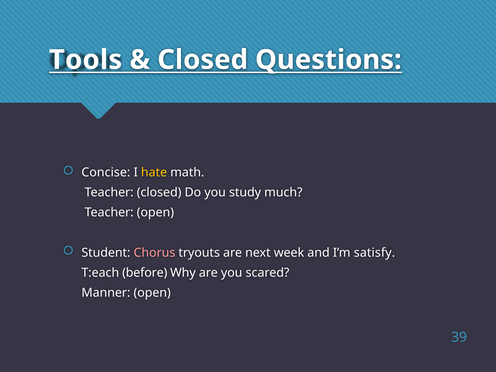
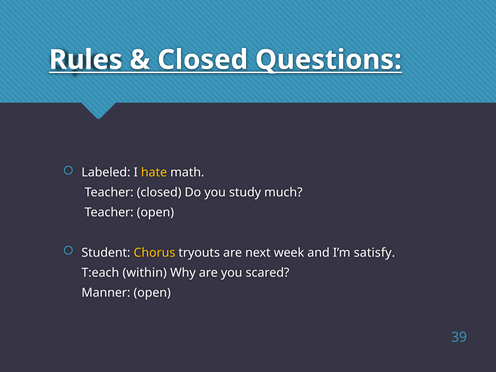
Tools: Tools -> Rules (86, 60)
Concise: Concise -> Labeled (106, 173)
Chorus colour: pink -> yellow (154, 253)
before: before -> within (145, 273)
